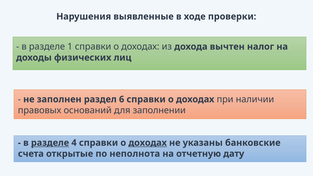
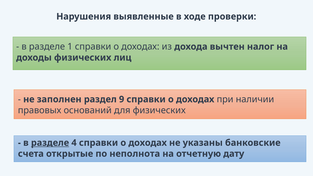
6: 6 -> 9 (122, 99)
для заполнении: заполнении -> физических (159, 110)
доходах underline: present -> none (148, 143)
